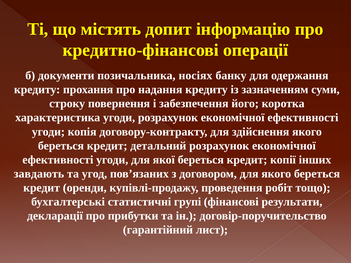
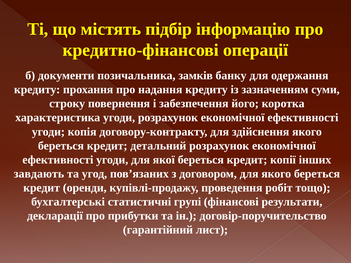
допит: допит -> підбір (169, 29)
носіях: носіях -> замків (196, 76)
